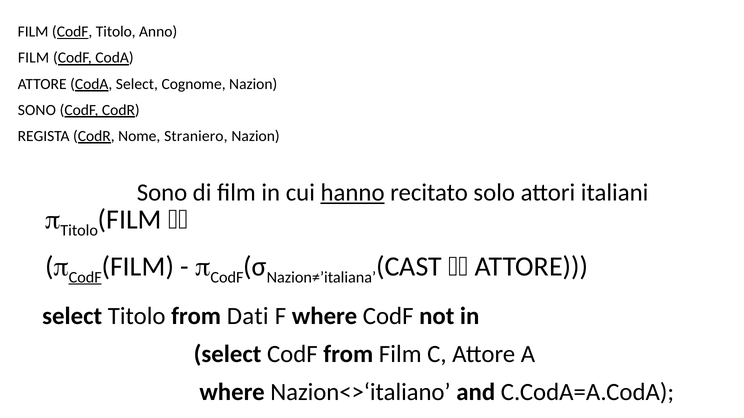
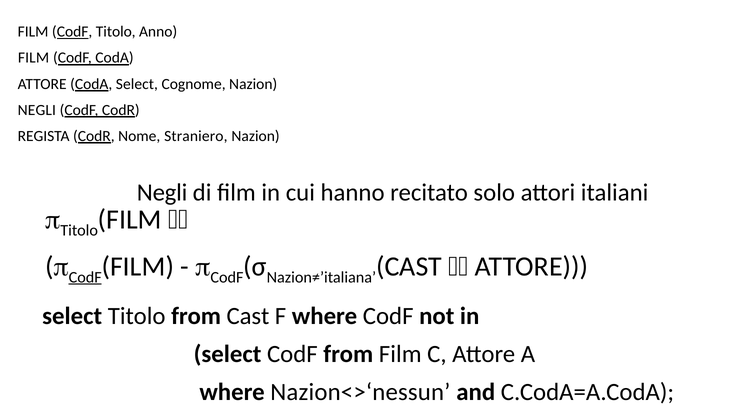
SONO: SONO -> NEGLI (37, 110)
Sono: Sono -> Negli (162, 193)
hanno underline: present -> none (353, 193)
from Dati: Dati -> Cast (248, 316)
Nazion<>‘italiano: Nazion<>‘italiano -> Nazion<>‘nessun (360, 392)
